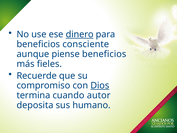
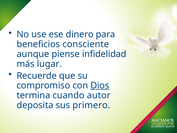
dinero underline: present -> none (80, 34)
piense beneficios: beneficios -> infidelidad (104, 54)
fieles: fieles -> lugar (49, 64)
humano: humano -> primero (91, 105)
